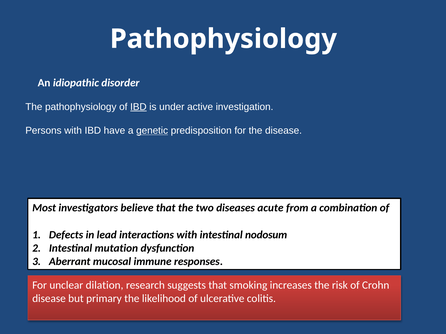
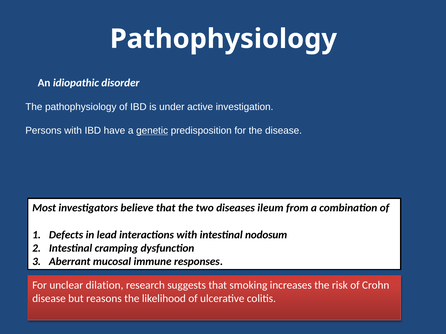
IBD underline: present -> none (138, 107)
acute: acute -> ileum (270, 208)
mutation: mutation -> cramping (116, 248)
primary: primary -> reasons (104, 299)
